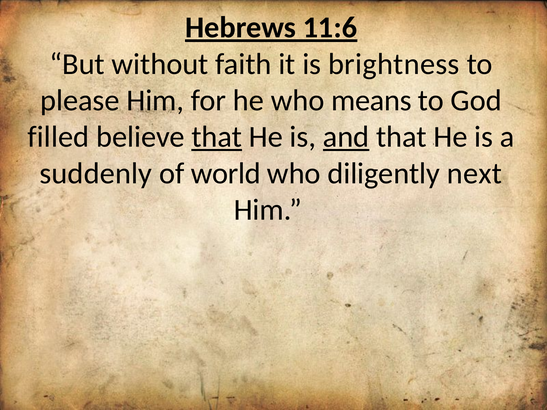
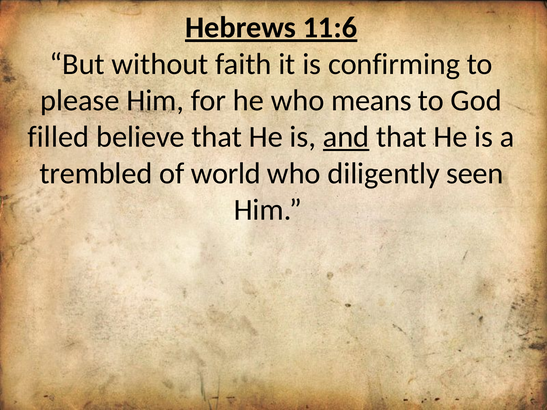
brightness: brightness -> confirming (394, 64)
that underline: present -> none (217, 137)
suddenly: suddenly -> trembled (96, 173)
next: next -> seen (475, 173)
